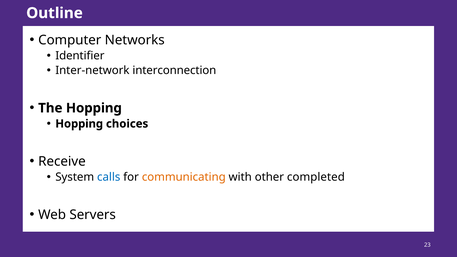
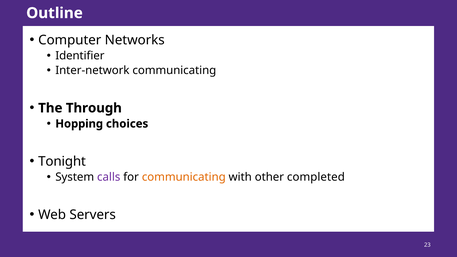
Inter-network interconnection: interconnection -> communicating (174, 70)
The Hopping: Hopping -> Through (94, 108)
Receive: Receive -> Tonight (62, 161)
calls colour: blue -> purple (109, 177)
